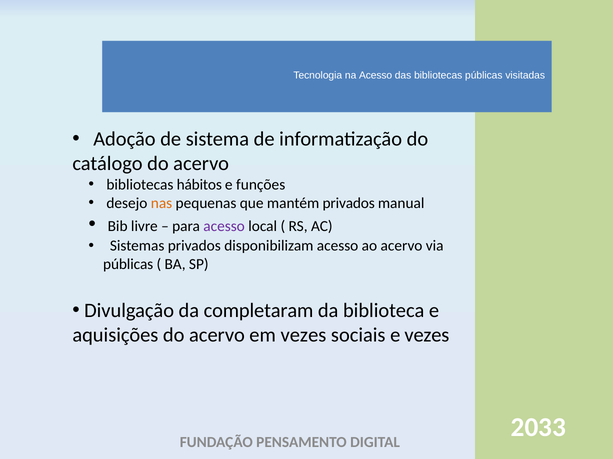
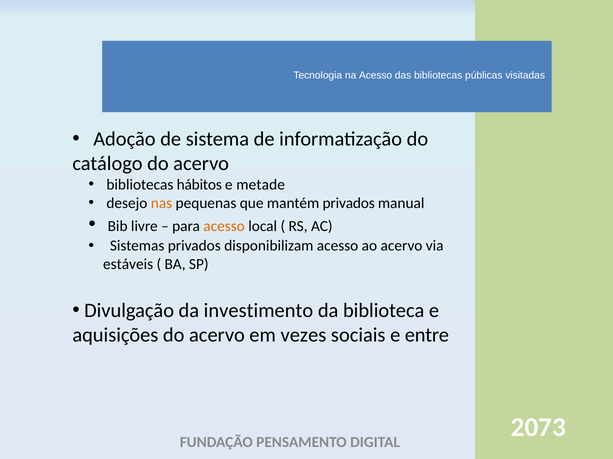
funções: funções -> metade (261, 185)
acesso colour: purple -> orange (224, 227)
públicas: públicas -> estáveis (128, 265)
completaram: completaram -> investimento (258, 311)
e vezes: vezes -> entre (427, 335)
2033: 2033 -> 2073 (538, 428)
